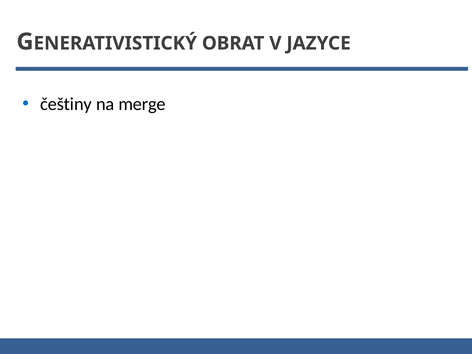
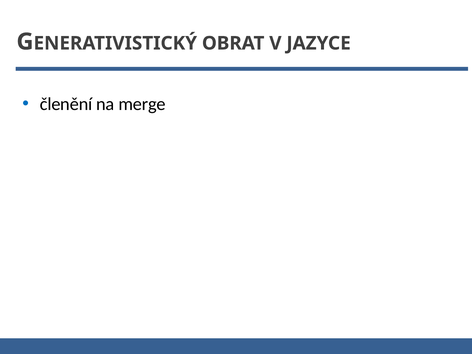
češtiny: češtiny -> členění (66, 104)
